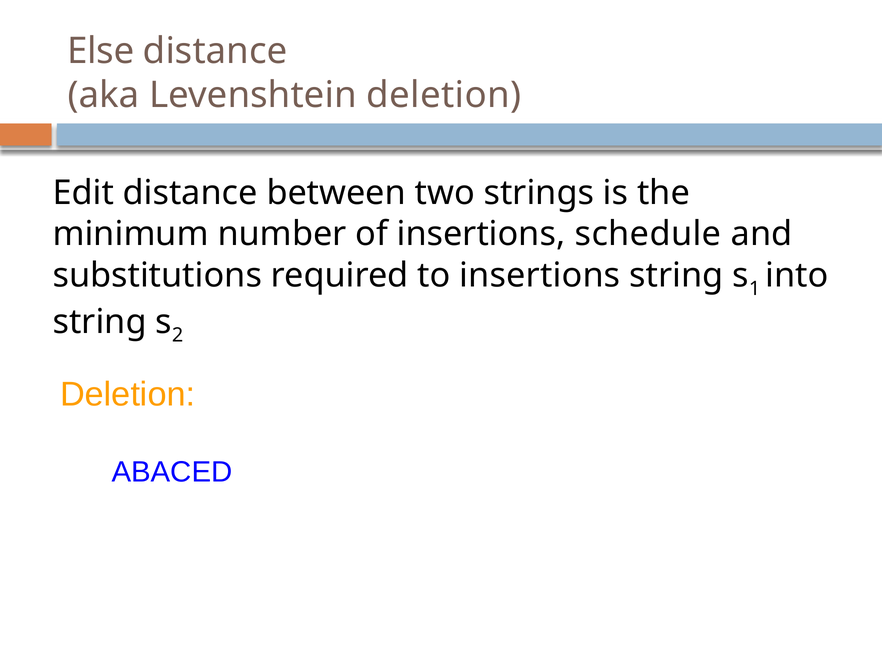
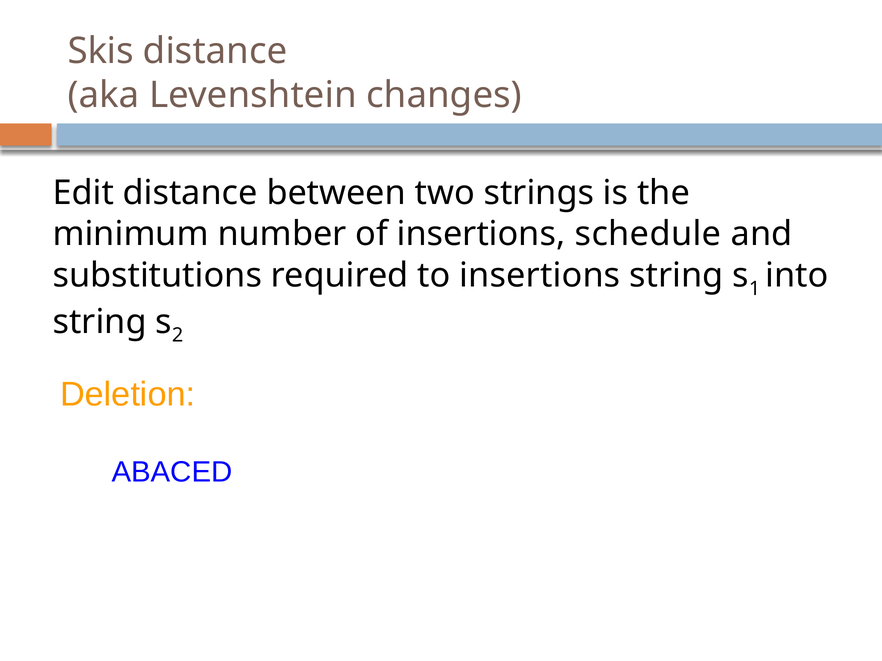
Else: Else -> Skis (101, 51)
Levenshtein deletion: deletion -> changes (444, 95)
